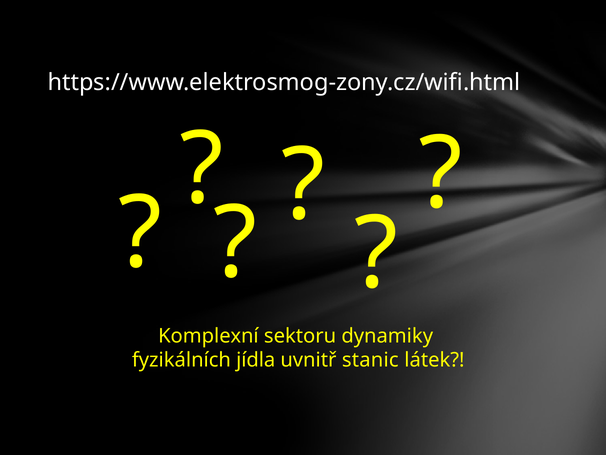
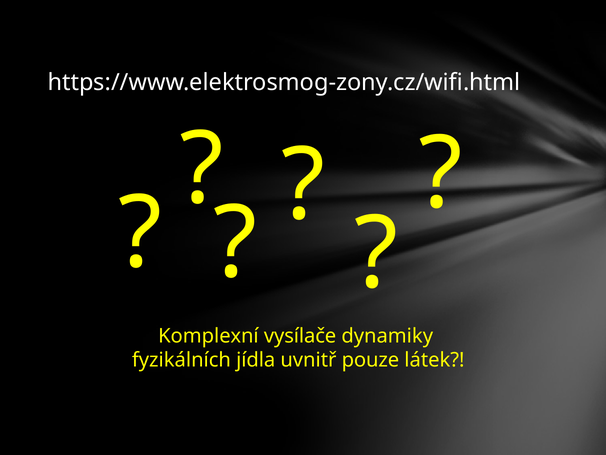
sektoru: sektoru -> vysílače (300, 335)
stanic: stanic -> pouze (370, 360)
